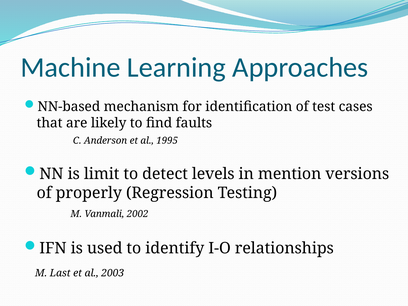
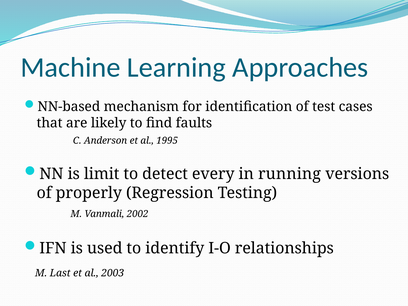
levels: levels -> every (213, 174)
mention: mention -> running (290, 174)
